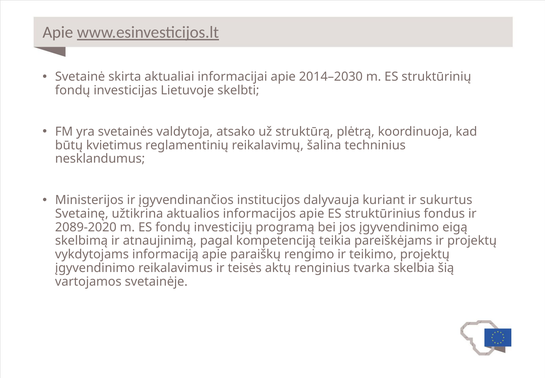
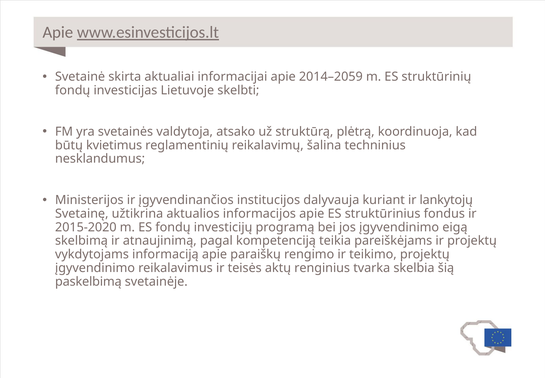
2014–2030: 2014–2030 -> 2014–2059 (331, 77)
sukurtus: sukurtus -> lankytojų (446, 200)
2089-2020: 2089-2020 -> 2015-2020 (86, 227)
vartojamos: vartojamos -> paskelbimą (88, 281)
